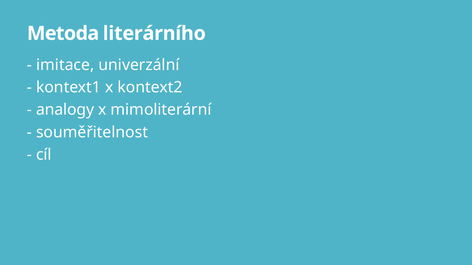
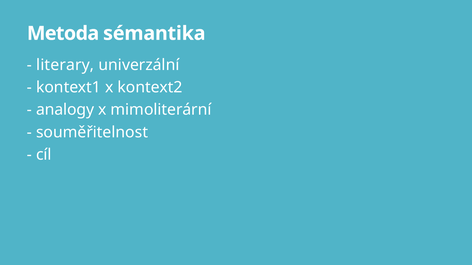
literárního: literárního -> sémantika (154, 33)
imitace: imitace -> literary (65, 65)
